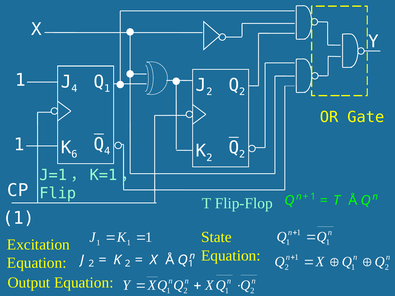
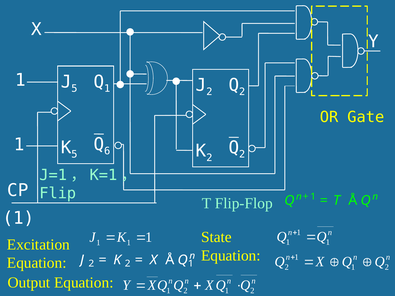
4: 4 -> 5 (74, 89)
4: 4 -> 6 (107, 151)
6: 6 -> 5 (74, 154)
